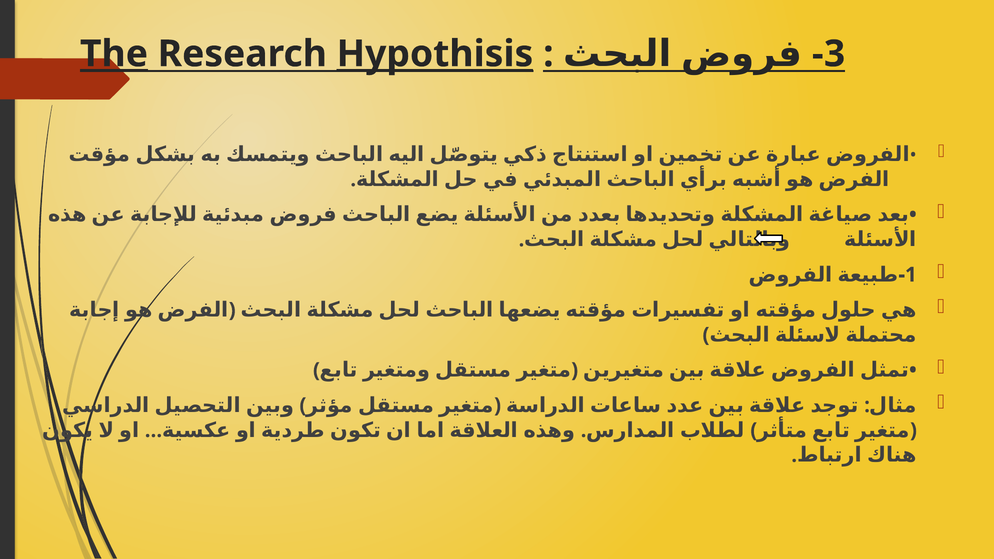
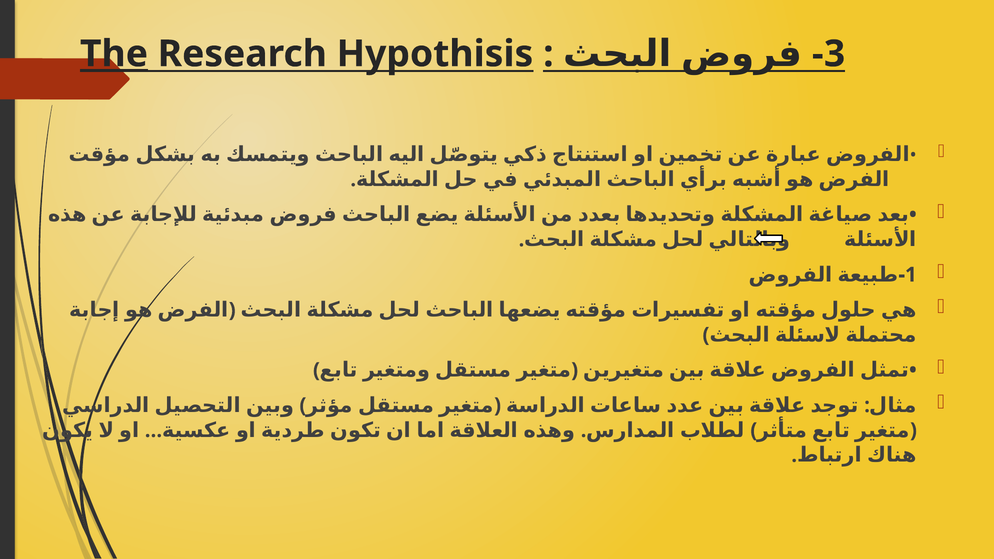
Hypothisis underline: present -> none (435, 54)
